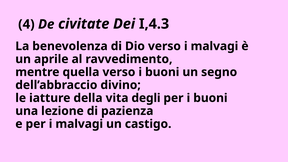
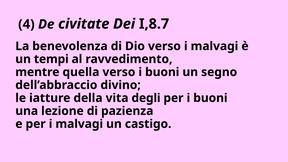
I,4.3: I,4.3 -> I,8.7 (154, 24)
aprile: aprile -> tempi (51, 59)
